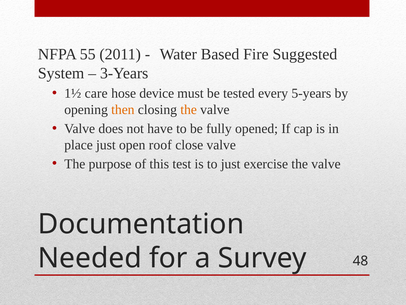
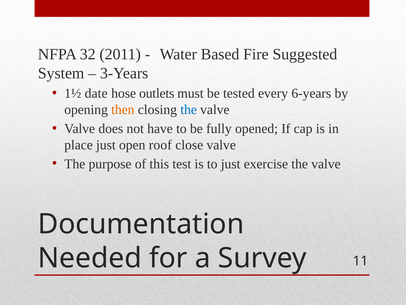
55: 55 -> 32 (88, 54)
care: care -> date (96, 93)
device: device -> outlets (157, 93)
5-years: 5-years -> 6-years (311, 93)
the colour: orange -> blue (189, 110)
48: 48 -> 11 (360, 260)
